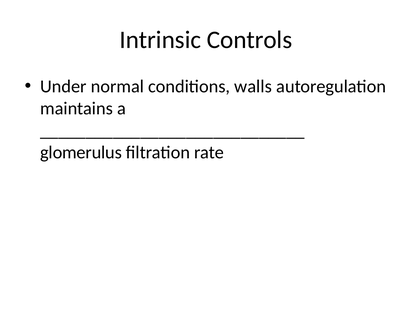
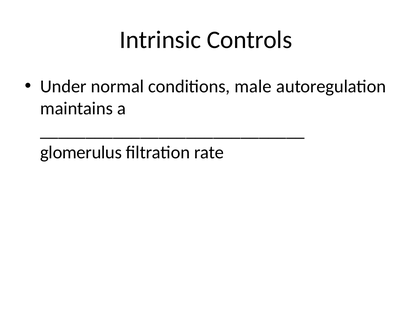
walls: walls -> male (253, 86)
